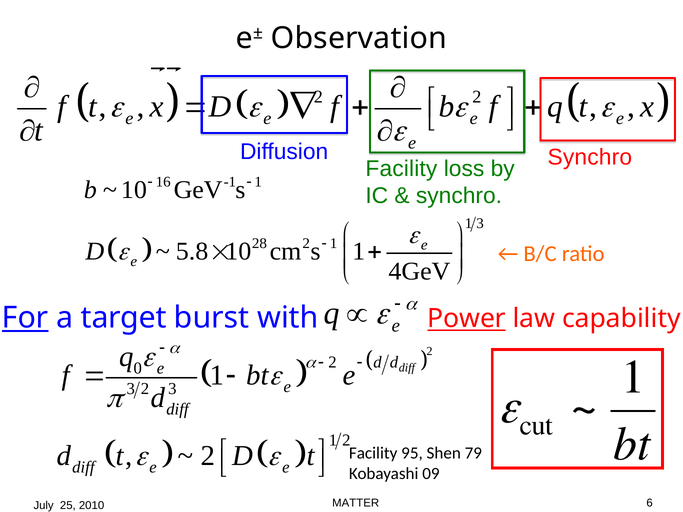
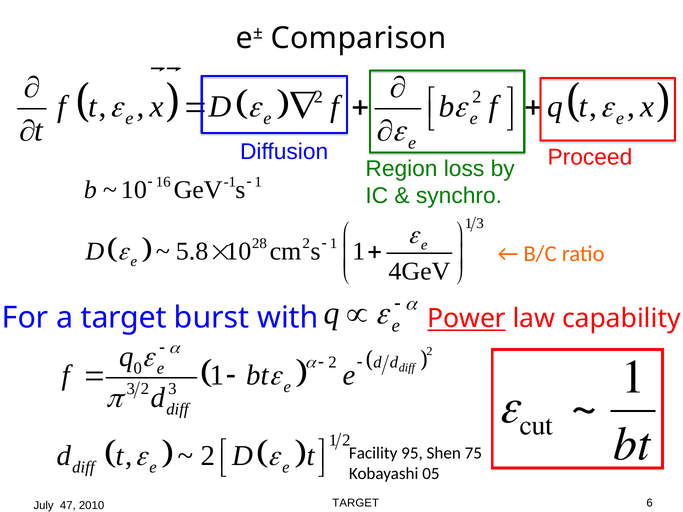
Observation: Observation -> Comparison (359, 38)
Synchro: Synchro -> Proceed (590, 157)
Facility: Facility -> Region (401, 169)
For underline: present -> none (25, 318)
79: 79 -> 75 (473, 453)
09: 09 -> 05 (431, 474)
25: 25 -> 47 (68, 506)
2010 MATTER: MATTER -> TARGET (356, 503)
